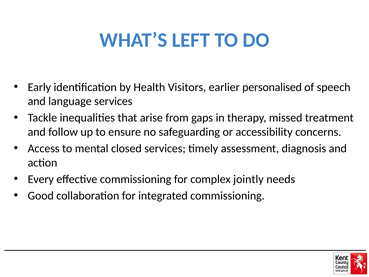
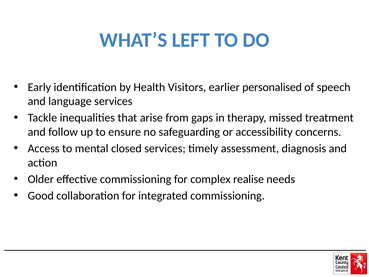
Every: Every -> Older (41, 179)
jointly: jointly -> realise (249, 179)
